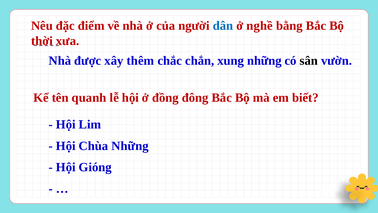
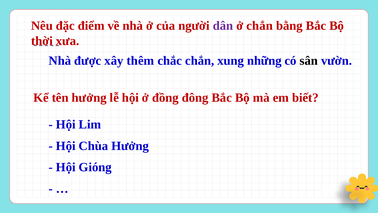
dân colour: blue -> purple (223, 26)
ở nghề: nghề -> chắn (260, 26)
tên quanh: quanh -> hưởng (89, 98)
Chùa Những: Những -> Hưởng (130, 146)
